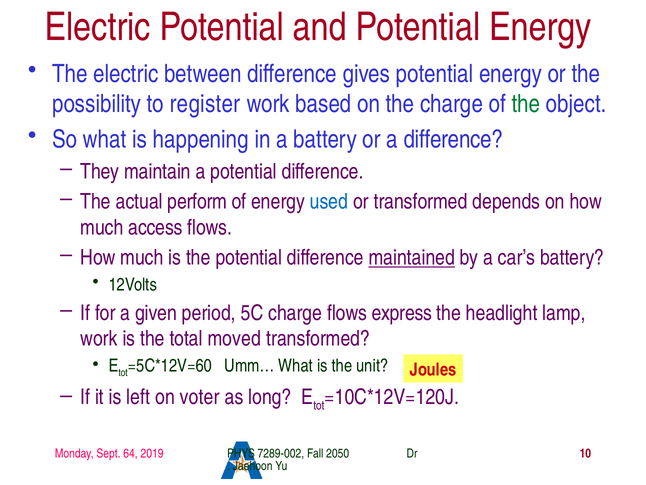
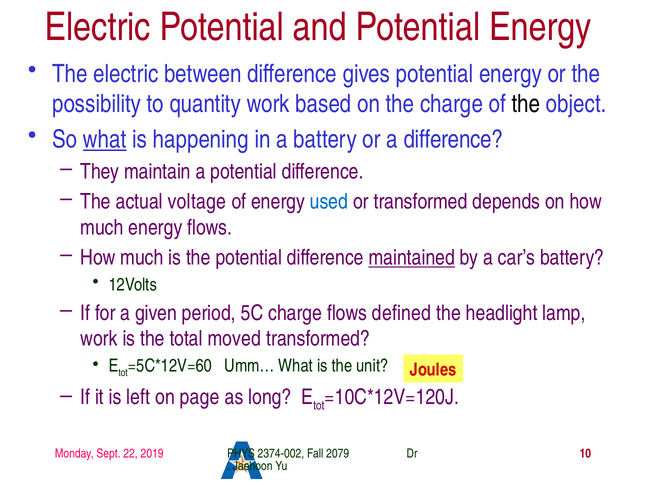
register: register -> quantity (205, 104)
the colour: green -> black (526, 104)
what underline: none -> present (105, 139)
perform: perform -> voltage (197, 201)
much access: access -> energy (155, 227)
express: express -> defined (402, 313)
voter: voter -> page (200, 397)
64: 64 -> 22 (131, 453)
7289-002: 7289-002 -> 2374-002 (281, 453)
2050: 2050 -> 2079 (338, 453)
